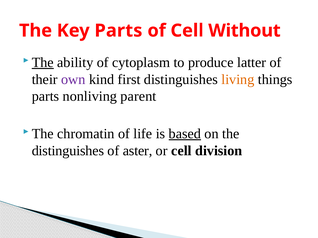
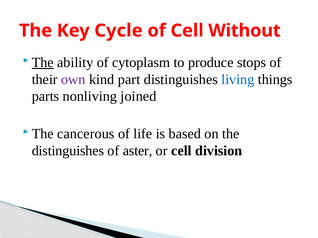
Key Parts: Parts -> Cycle (118, 31)
latter: latter -> stops (252, 63)
first: first -> part (129, 80)
living colour: orange -> blue (238, 80)
parent: parent -> joined (138, 97)
chromatin: chromatin -> cancerous (86, 134)
based underline: present -> none (185, 134)
